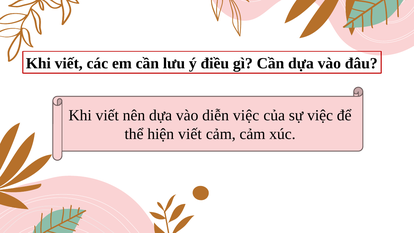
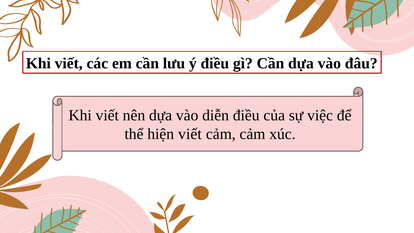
diễn việc: việc -> điều (246, 115)
